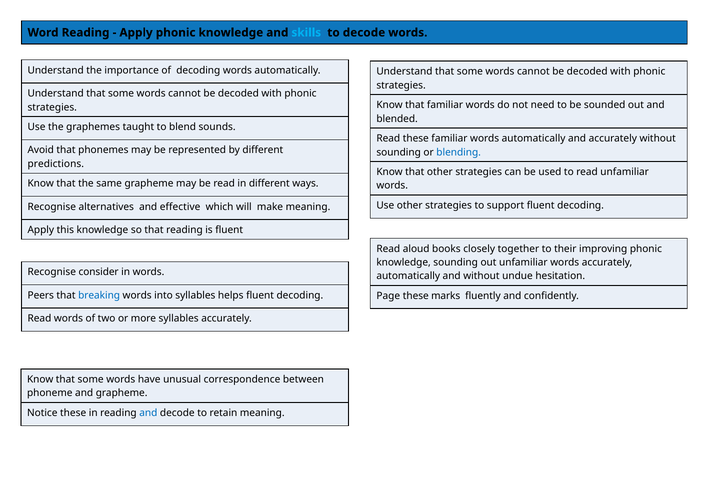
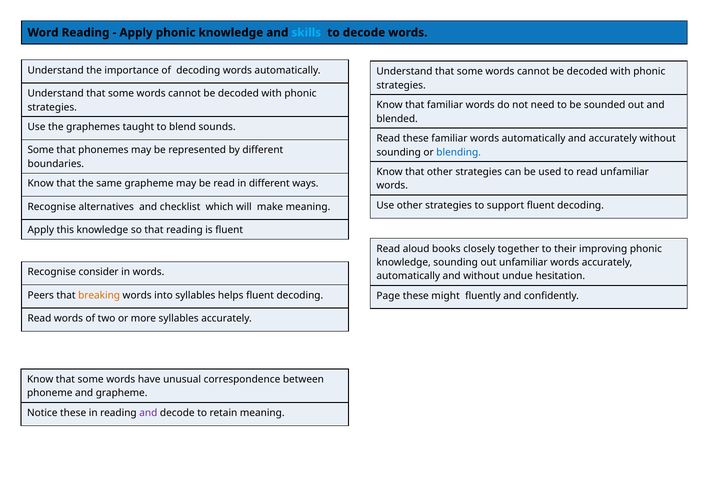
Avoid: Avoid -> Some (41, 150)
predictions: predictions -> boundaries (56, 164)
effective: effective -> checklist (180, 207)
breaking colour: blue -> orange (99, 295)
marks: marks -> might (446, 296)
and colour: blue -> purple (148, 413)
